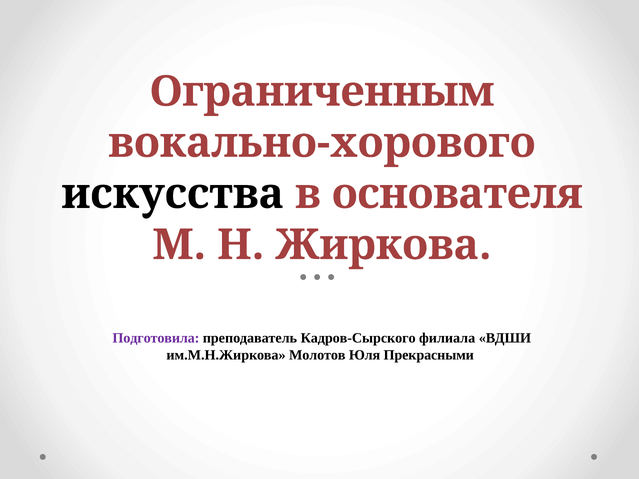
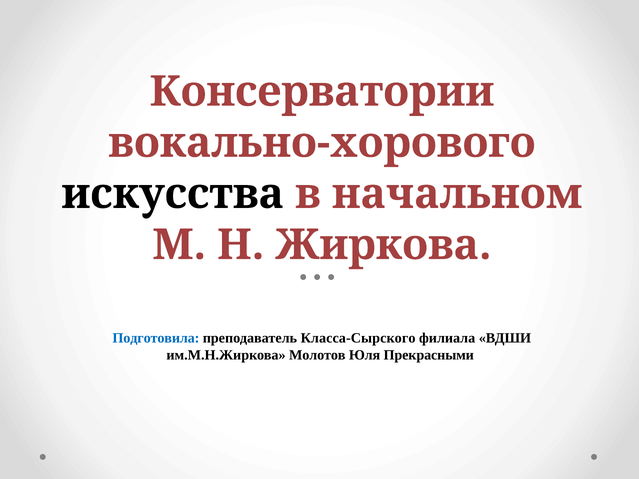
Ограниченным: Ограниченным -> Консерватории (322, 92)
основателя: основателя -> начальном (457, 194)
Подготовила colour: purple -> blue (156, 338)
Кадров-Сырского: Кадров-Сырского -> Класса-Сырского (358, 338)
